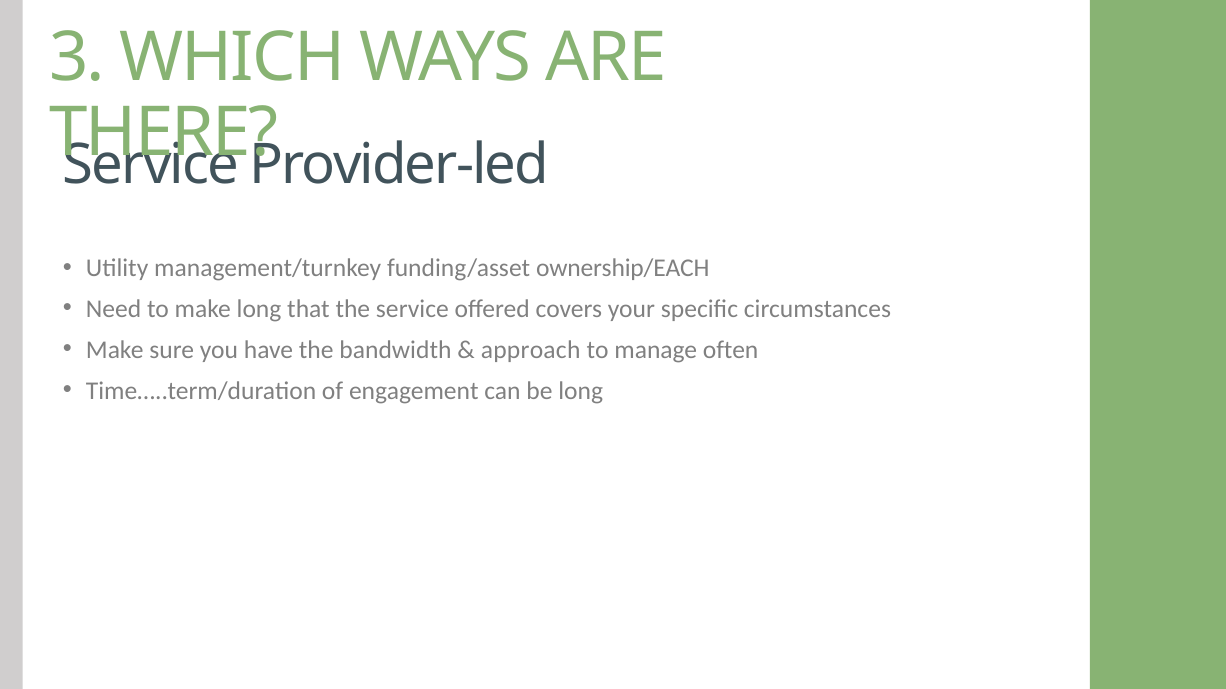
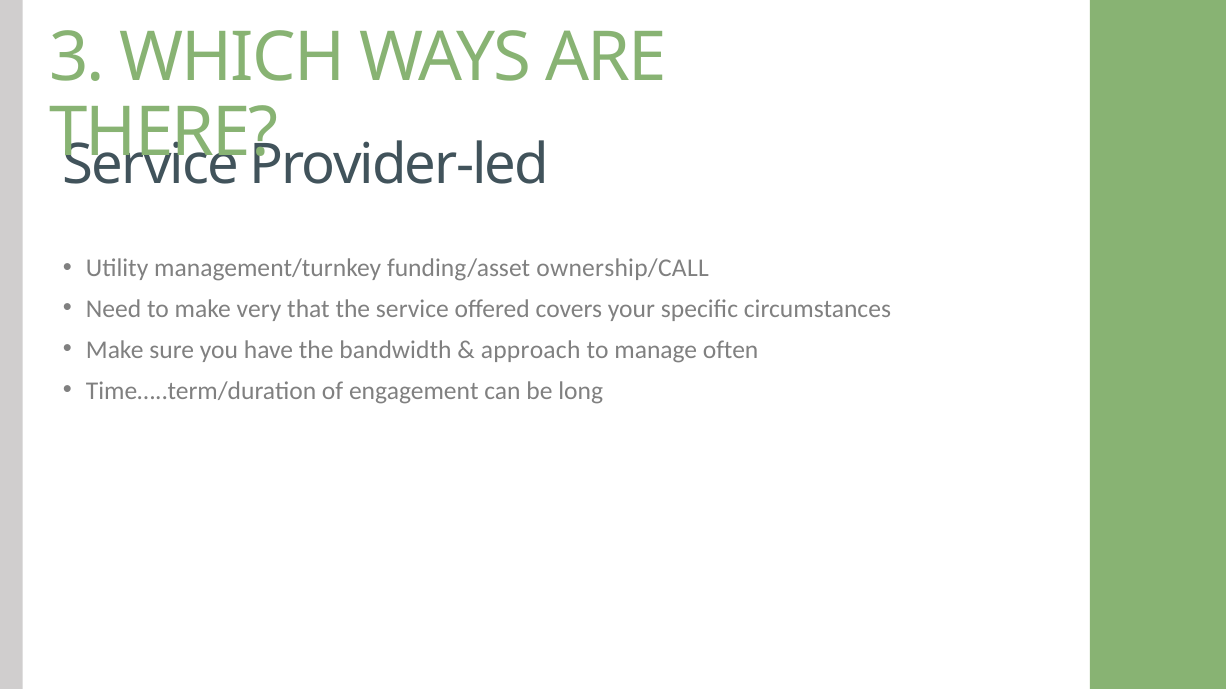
ownership/EACH: ownership/EACH -> ownership/CALL (623, 268)
make long: long -> very (259, 309)
